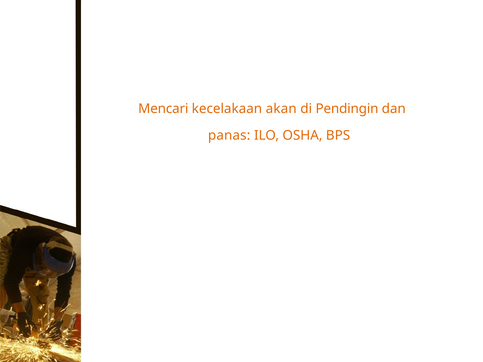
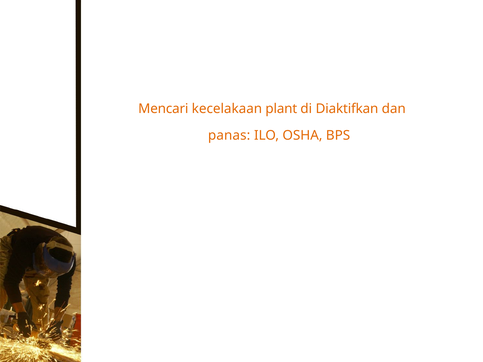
akan: akan -> plant (281, 109)
Pendingin: Pendingin -> Diaktifkan (347, 109)
